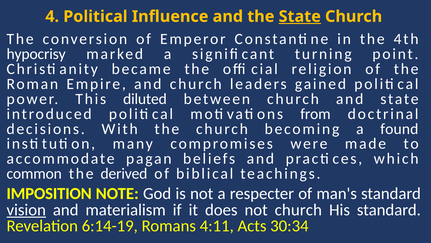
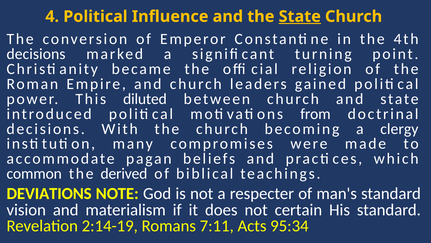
hypocrisy: hypocrisy -> decisions (36, 54)
found: found -> clergy (399, 129)
IMPOSITION: IMPOSITION -> DEVIATIONS (49, 193)
vision underline: present -> none (26, 209)
not church: church -> certain (298, 209)
6:14-19: 6:14-19 -> 2:14-19 (110, 226)
4:11: 4:11 -> 7:11 (217, 226)
30:34: 30:34 -> 95:34 (289, 226)
